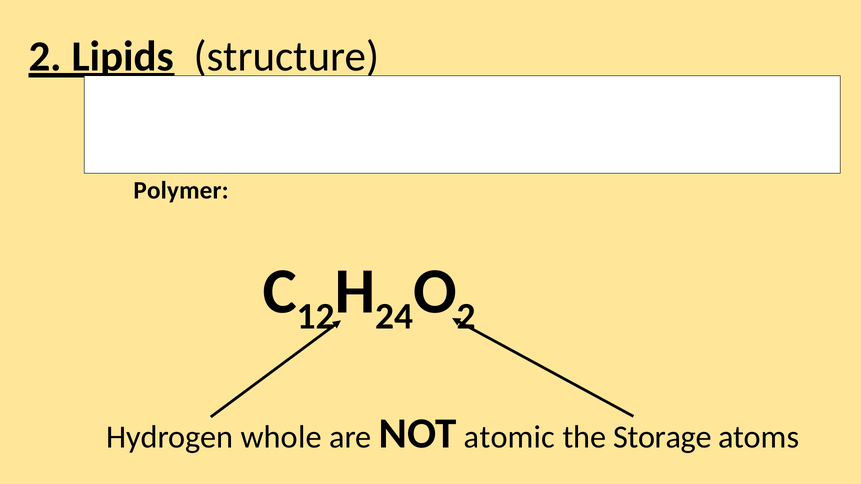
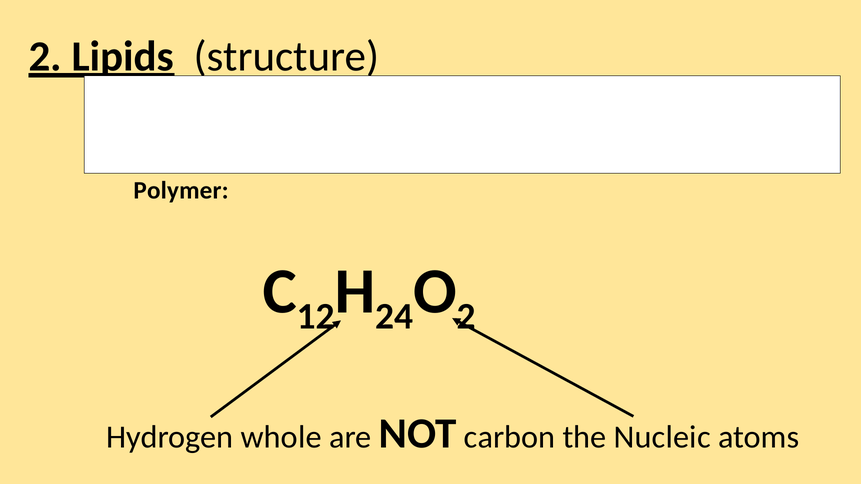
NOT atomic: atomic -> carbon (510, 438)
Storage: Storage -> Nucleic (662, 438)
